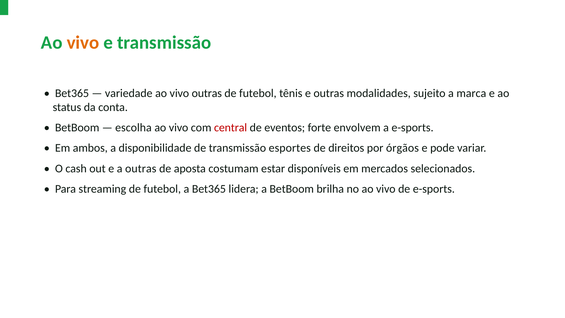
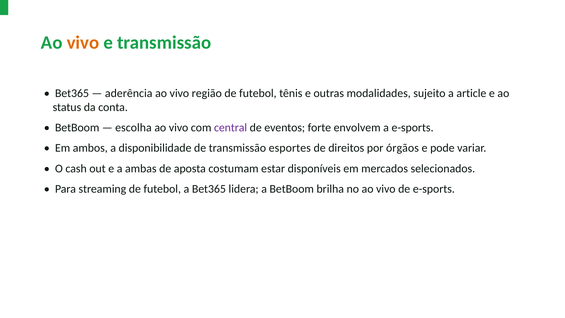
variedade: variedade -> aderência (129, 93)
vivo outras: outras -> região (207, 93)
marca: marca -> article (471, 93)
central colour: red -> purple (231, 128)
a outras: outras -> ambas (141, 168)
